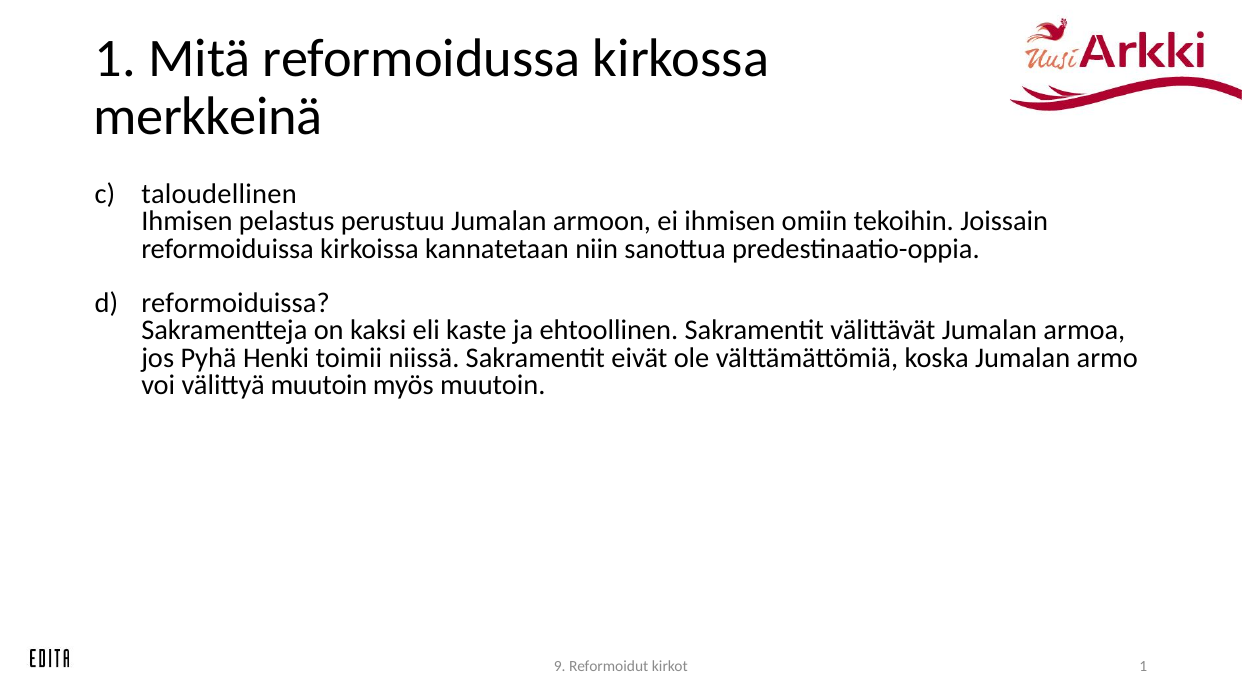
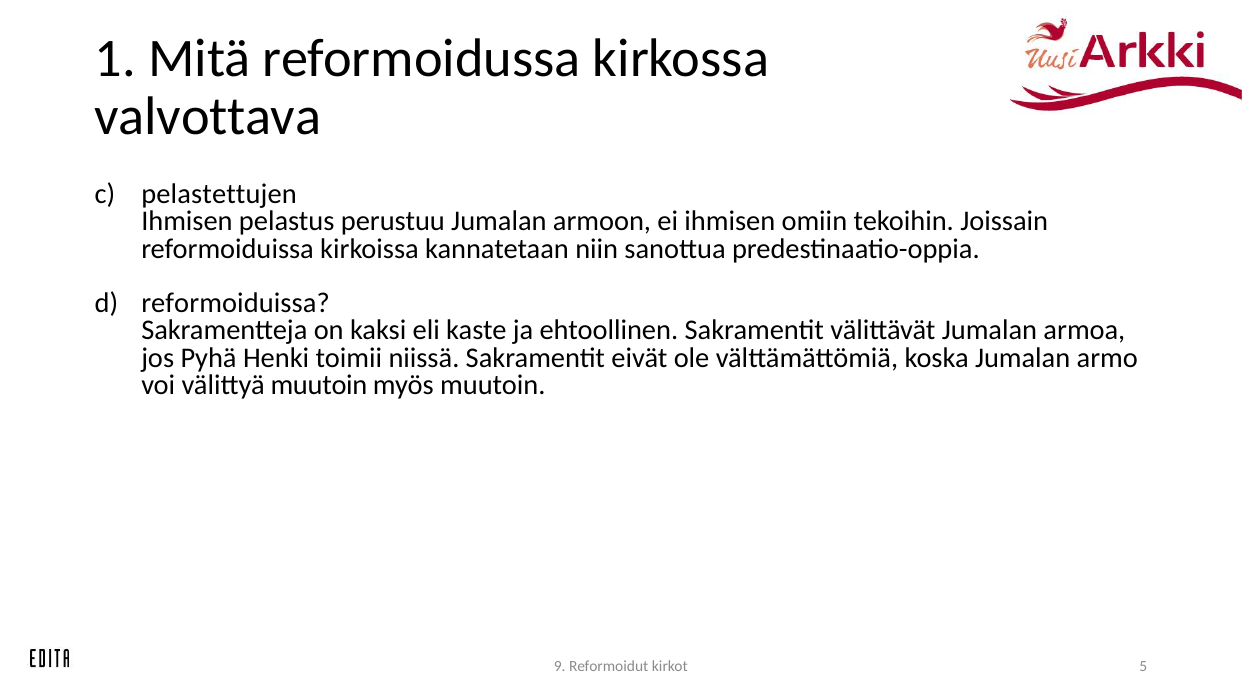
merkkeinä: merkkeinä -> valvottava (208, 117)
taloudellinen: taloudellinen -> pelastettujen (219, 194)
kirkot 1: 1 -> 5 (1143, 667)
